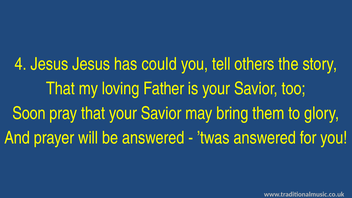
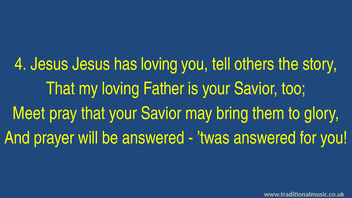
has could: could -> loving (159, 64)
Soon: Soon -> Meet (29, 113)
